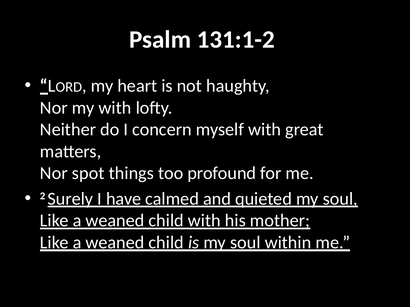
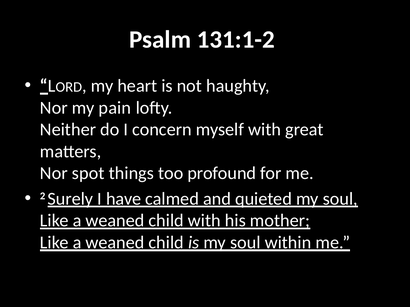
my with: with -> pain (115, 108)
